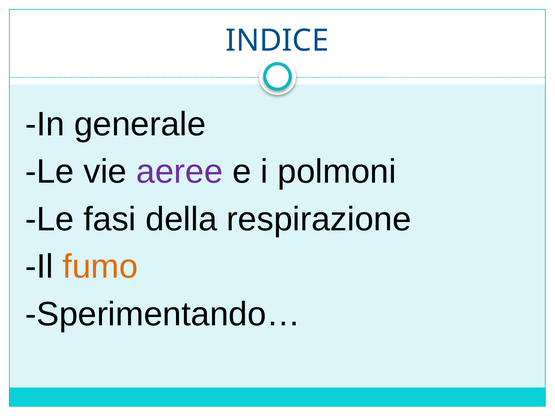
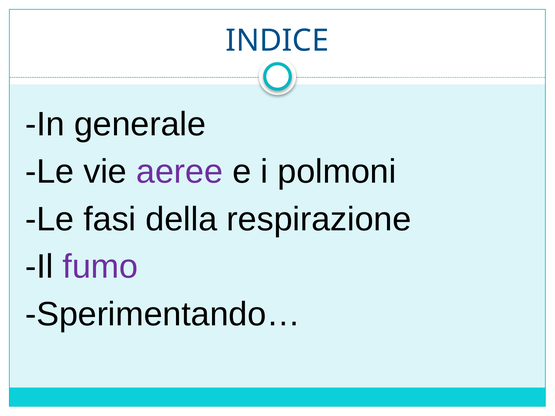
fumo colour: orange -> purple (100, 267)
